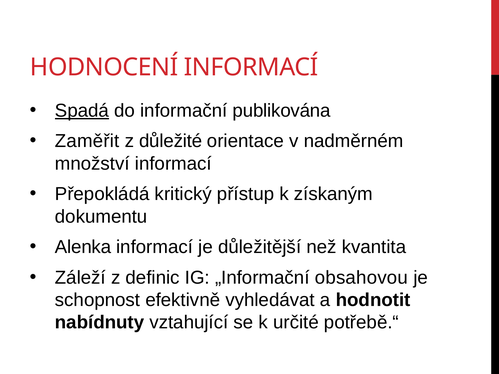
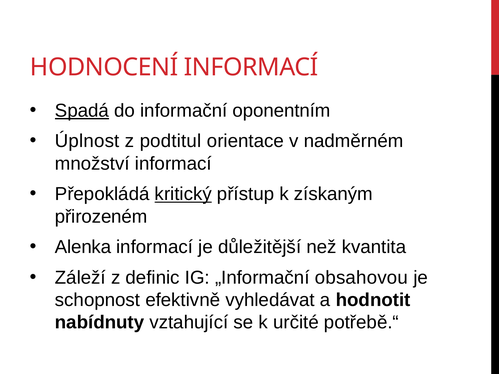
publikována: publikována -> oponentním (282, 111)
Zaměřit: Zaměřit -> Úplnost (87, 141)
důležité: důležité -> podtitul (170, 141)
kritický underline: none -> present (183, 194)
dokumentu: dokumentu -> přirozeném (101, 217)
